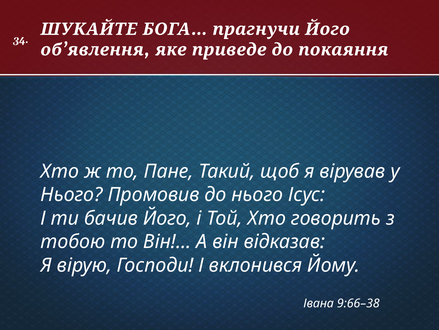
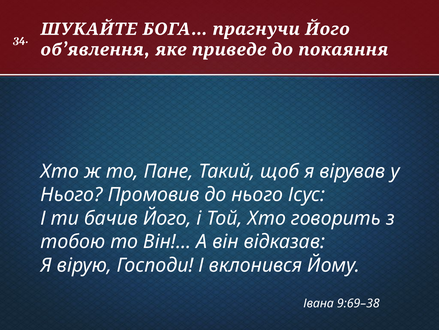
9:66–38: 9:66–38 -> 9:69–38 (358, 303)
